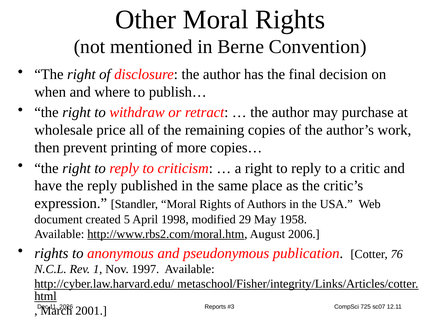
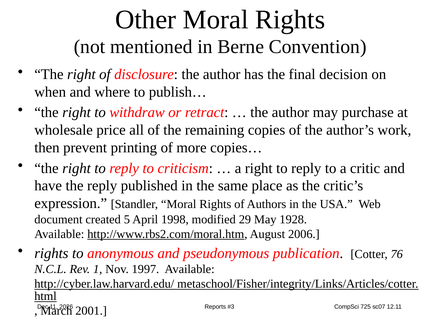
1958: 1958 -> 1928 (293, 219)
